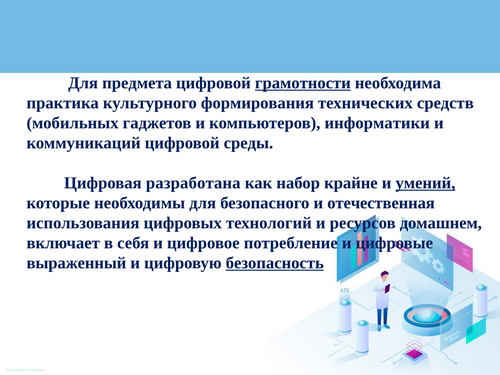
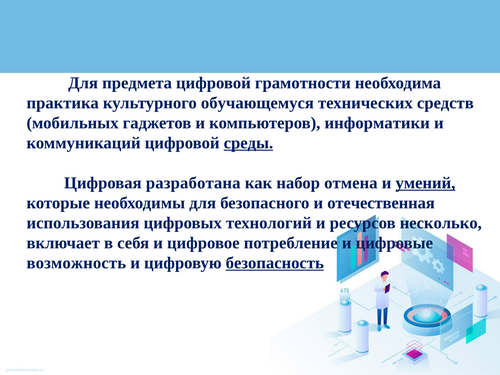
грамотности underline: present -> none (303, 83)
формирования: формирования -> обучающемуся (257, 103)
среды underline: none -> present (248, 143)
крайне: крайне -> отмена (351, 183)
домашнем: домашнем -> несколько (441, 223)
выраженный: выраженный -> возможность (76, 263)
